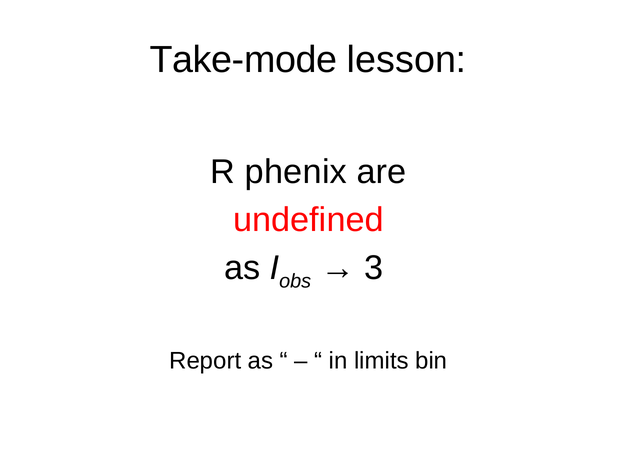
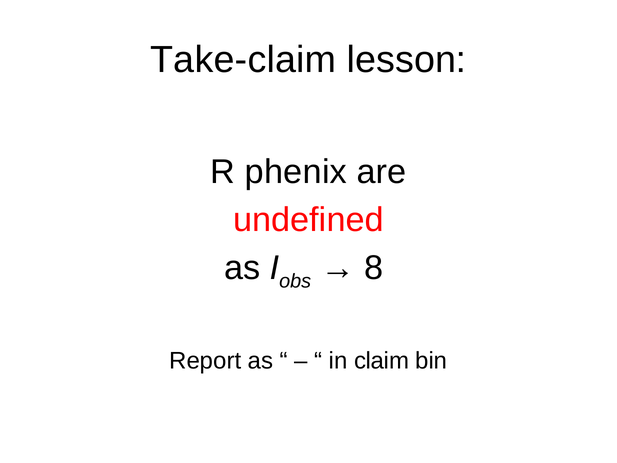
Take-mode: Take-mode -> Take-claim (243, 60)
3: 3 -> 8 (374, 268)
limits: limits -> claim (382, 360)
